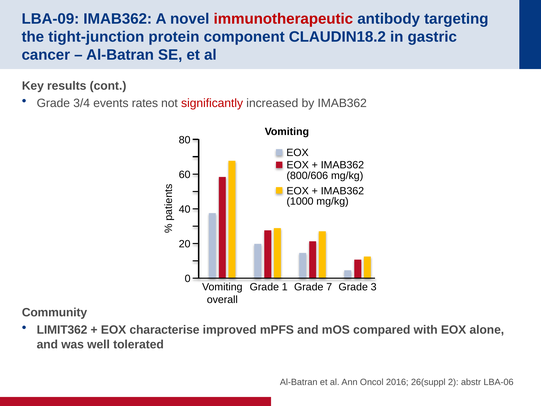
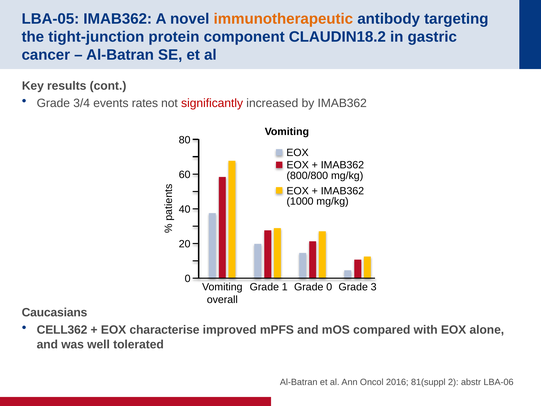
LBA-09: LBA-09 -> LBA-05 (50, 19)
immunotherapeutic colour: red -> orange (283, 19)
800/606: 800/606 -> 800/800 (307, 176)
Grade 7: 7 -> 0 (329, 287)
Community: Community -> Caucasians (54, 312)
LIMIT362: LIMIT362 -> CELL362 (62, 330)
26(suppl: 26(suppl -> 81(suppl (428, 382)
